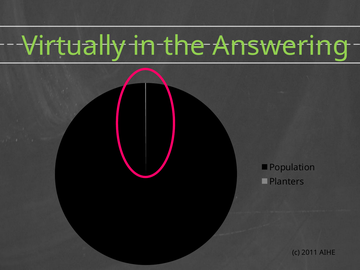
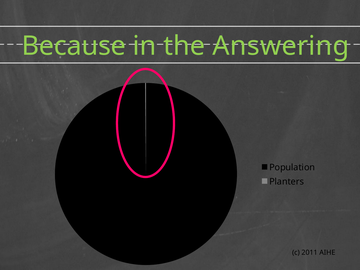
Virtually: Virtually -> Because (74, 46)
